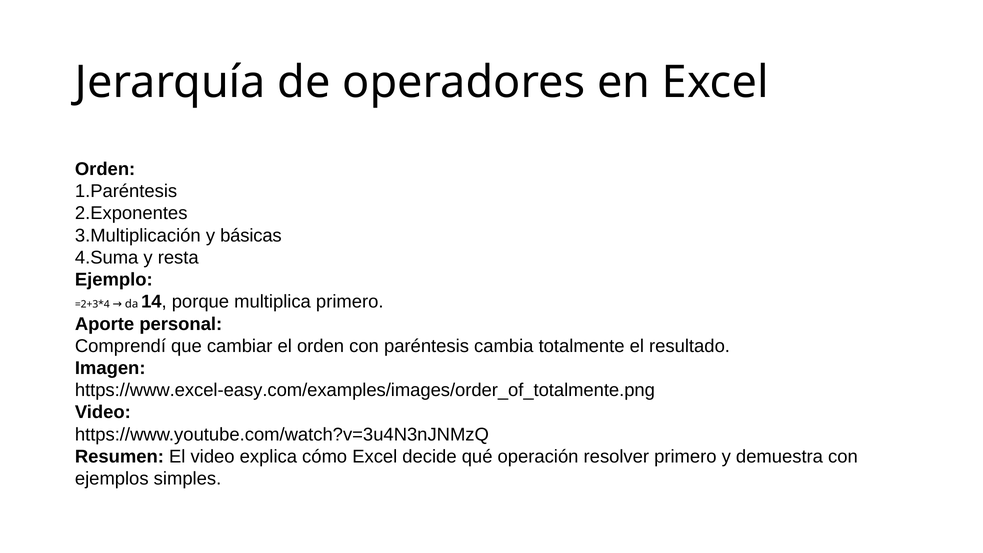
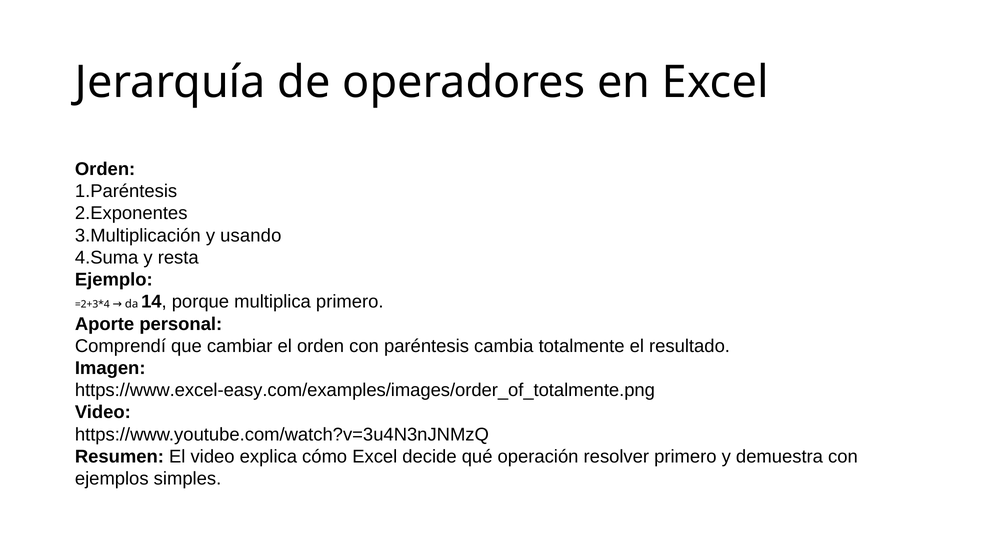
básicas: básicas -> usando (251, 235)
